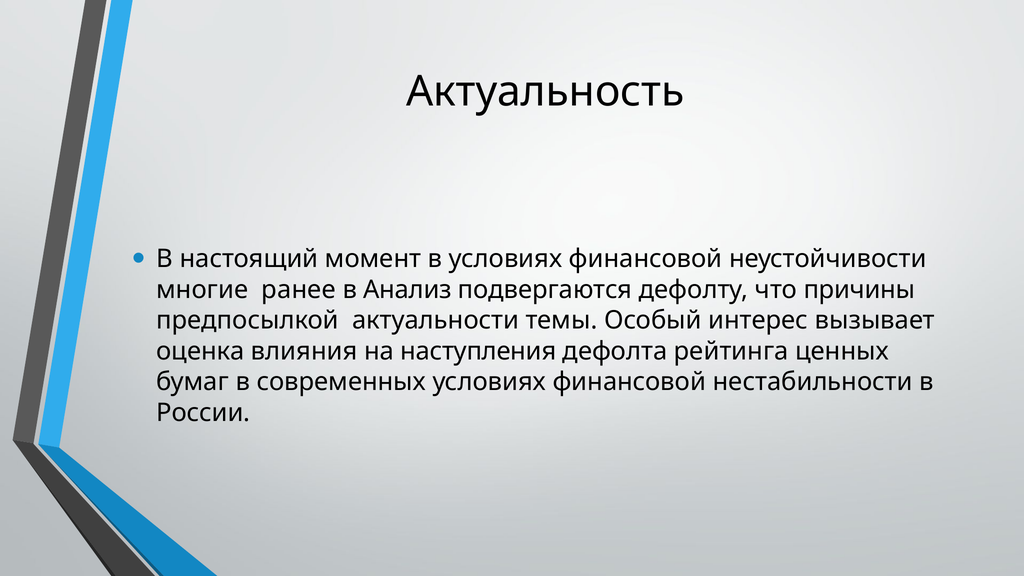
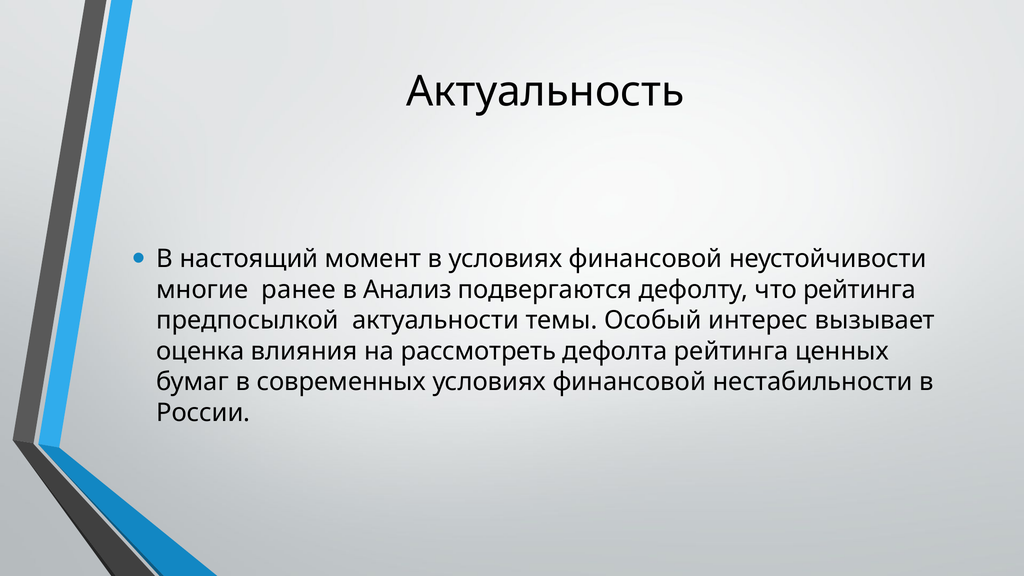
что причины: причины -> рейтинга (859, 290)
наступления: наступления -> рассмотреть (478, 351)
